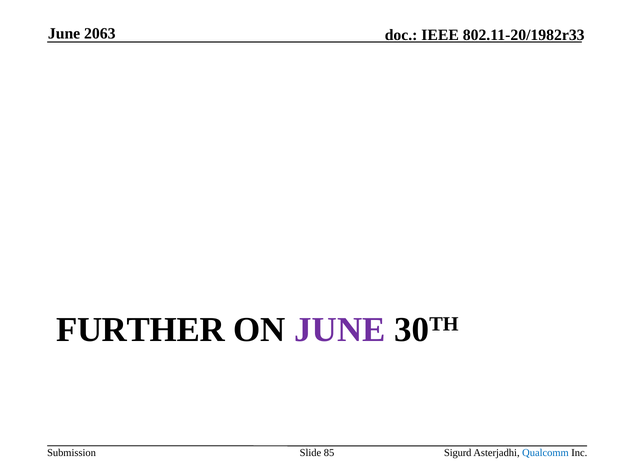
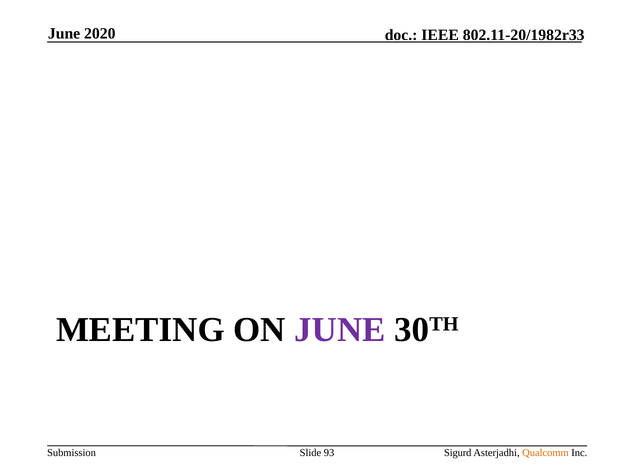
2063: 2063 -> 2020 (100, 33)
FURTHER: FURTHER -> MEETING (140, 330)
85: 85 -> 93 (329, 452)
Qualcomm colour: blue -> orange (545, 452)
